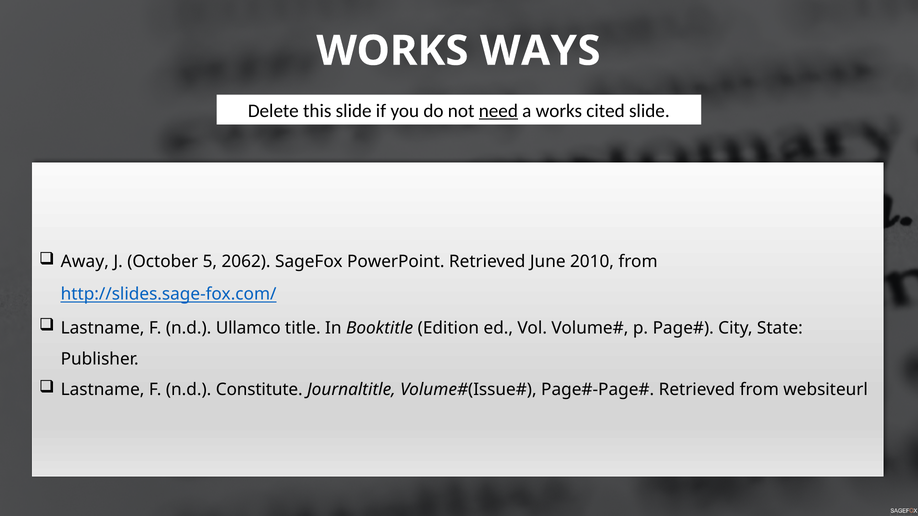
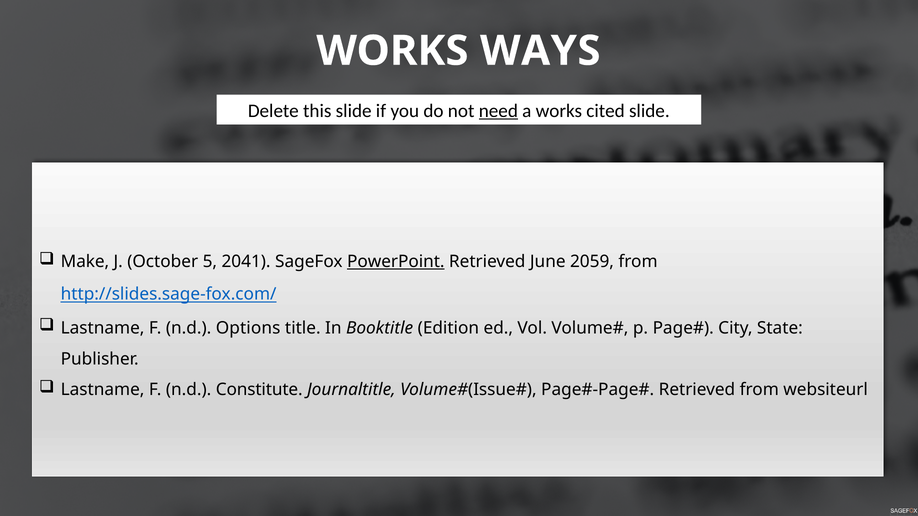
Away: Away -> Make (85, 262)
2062: 2062 -> 2041 (246, 262)
PowerPoint underline: none -> present (396, 262)
2010: 2010 -> 2059 (592, 262)
Ullamco: Ullamco -> Options (248, 328)
